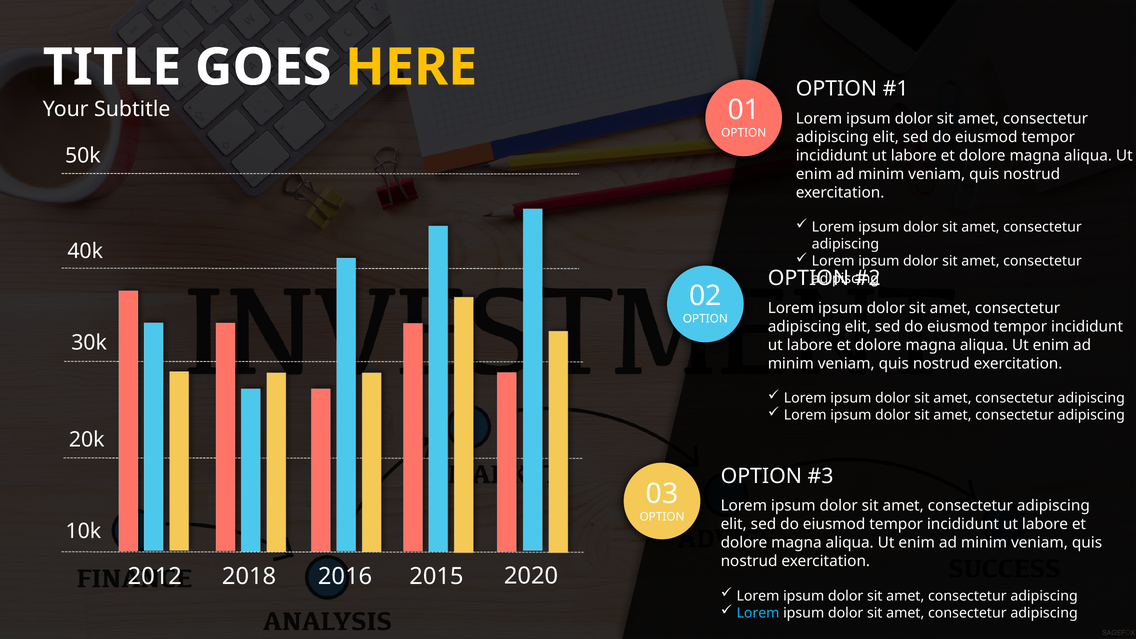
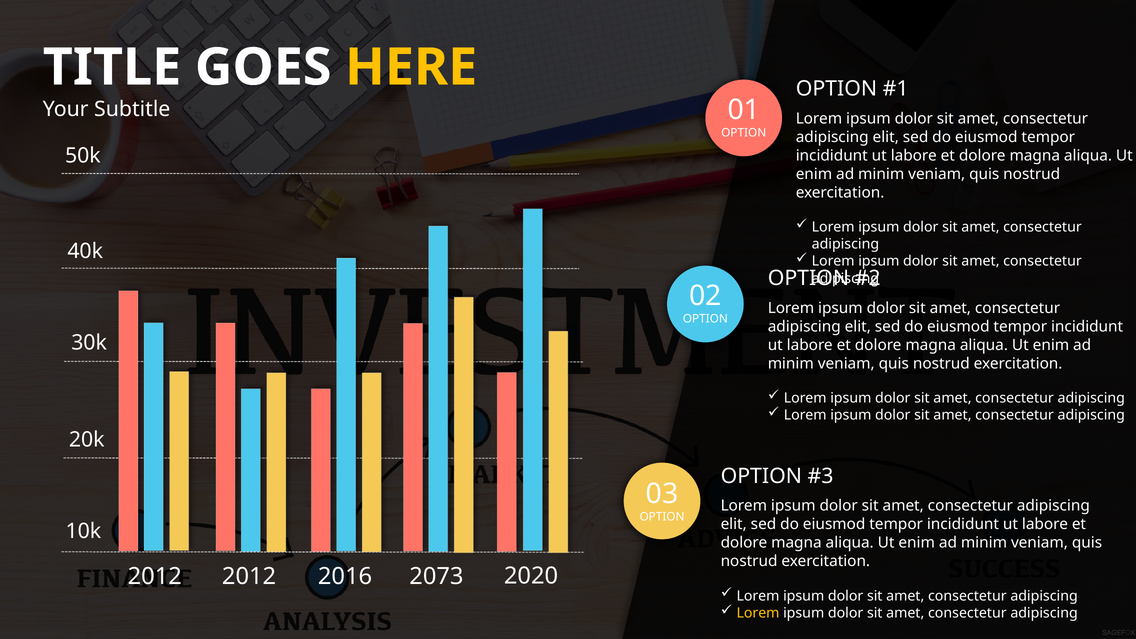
2012 2018: 2018 -> 2012 (249, 576)
2015: 2015 -> 2073 (436, 576)
Lorem colour: light blue -> yellow (758, 613)
